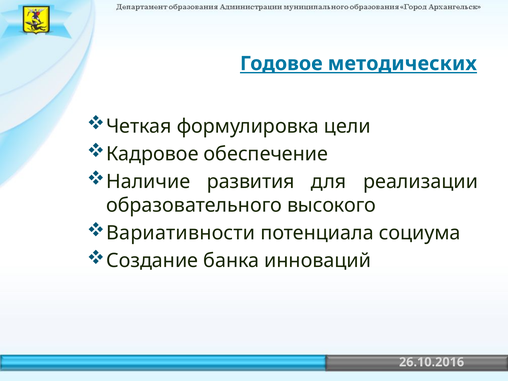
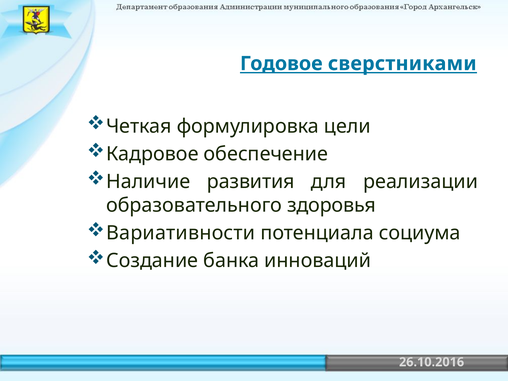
методических: методических -> сверстниками (402, 64)
высокого: высокого -> здоровья (332, 205)
